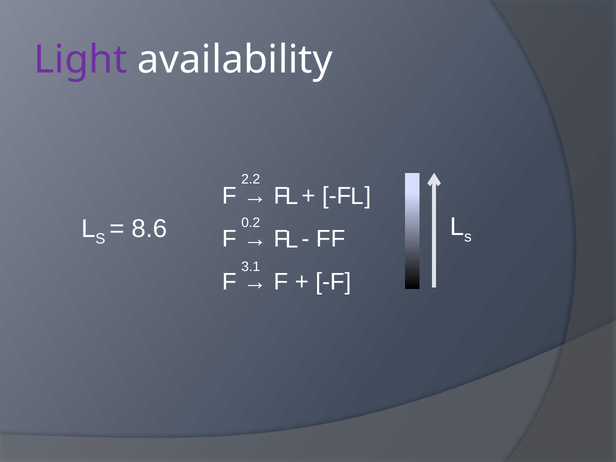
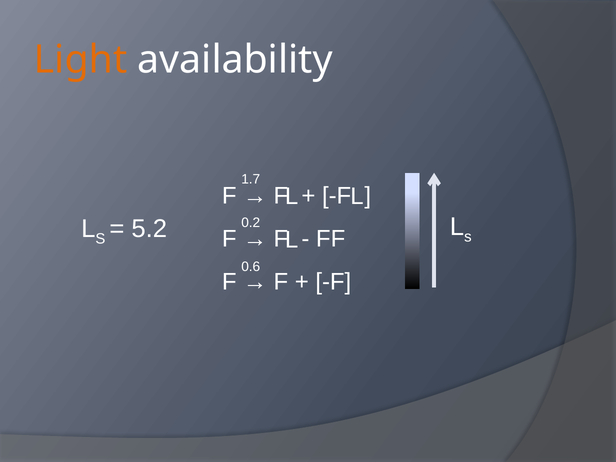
Light colour: purple -> orange (81, 60)
2.2: 2.2 -> 1.7 (251, 179)
8.6: 8.6 -> 5.2 (149, 229)
3.1: 3.1 -> 0.6 (251, 267)
